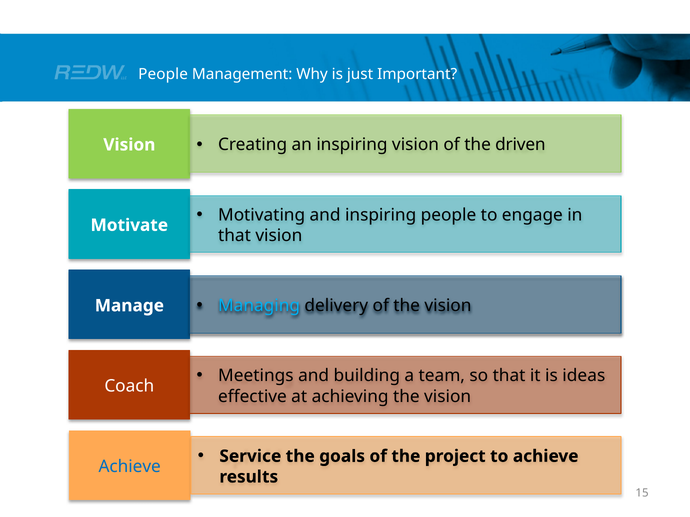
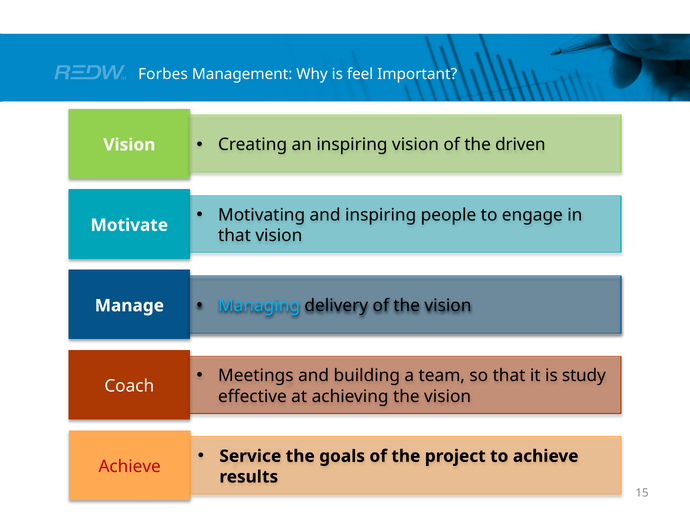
People: People -> Forbes (163, 74)
just: just -> feel (360, 74)
ideas: ideas -> study (584, 376)
Achieve colour: blue -> red (130, 467)
